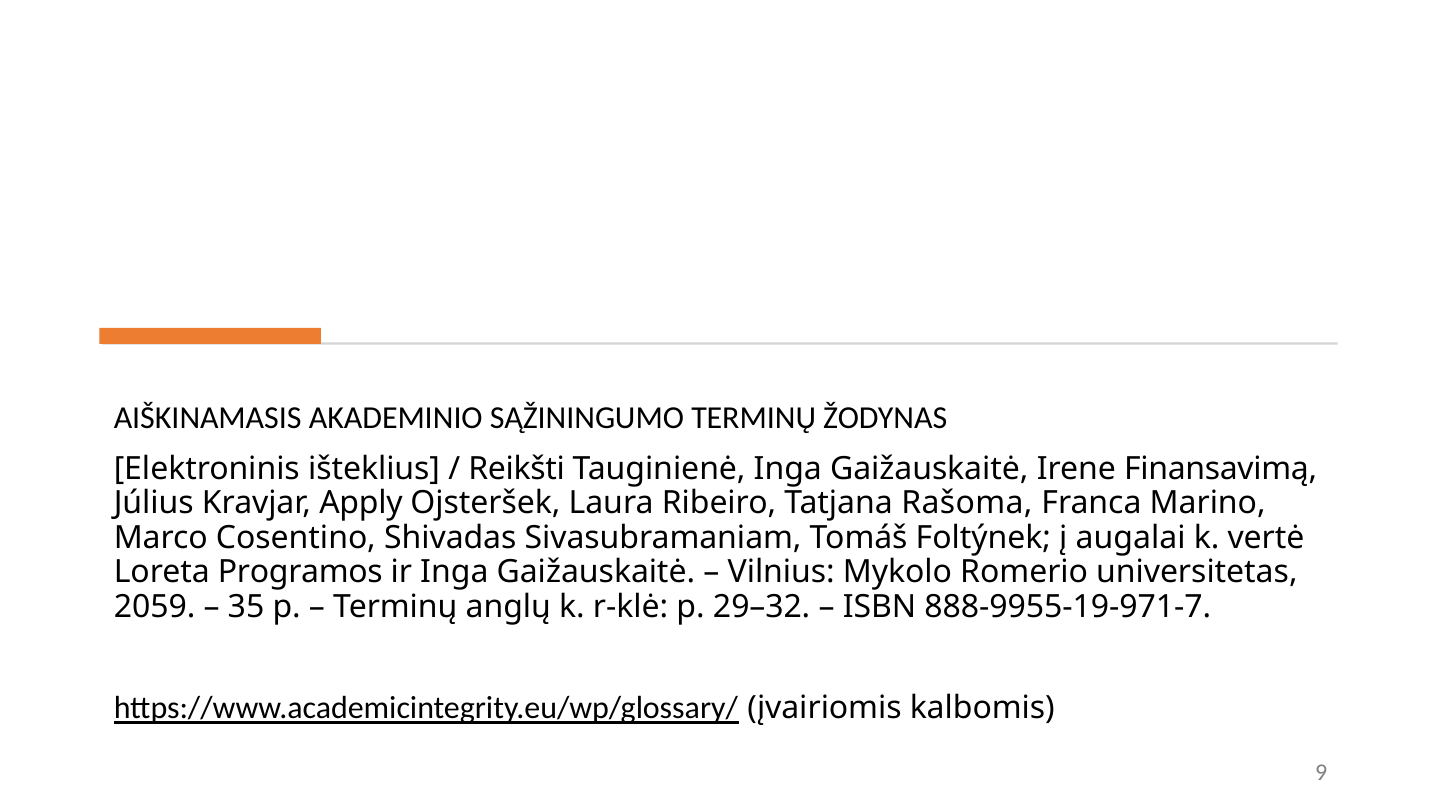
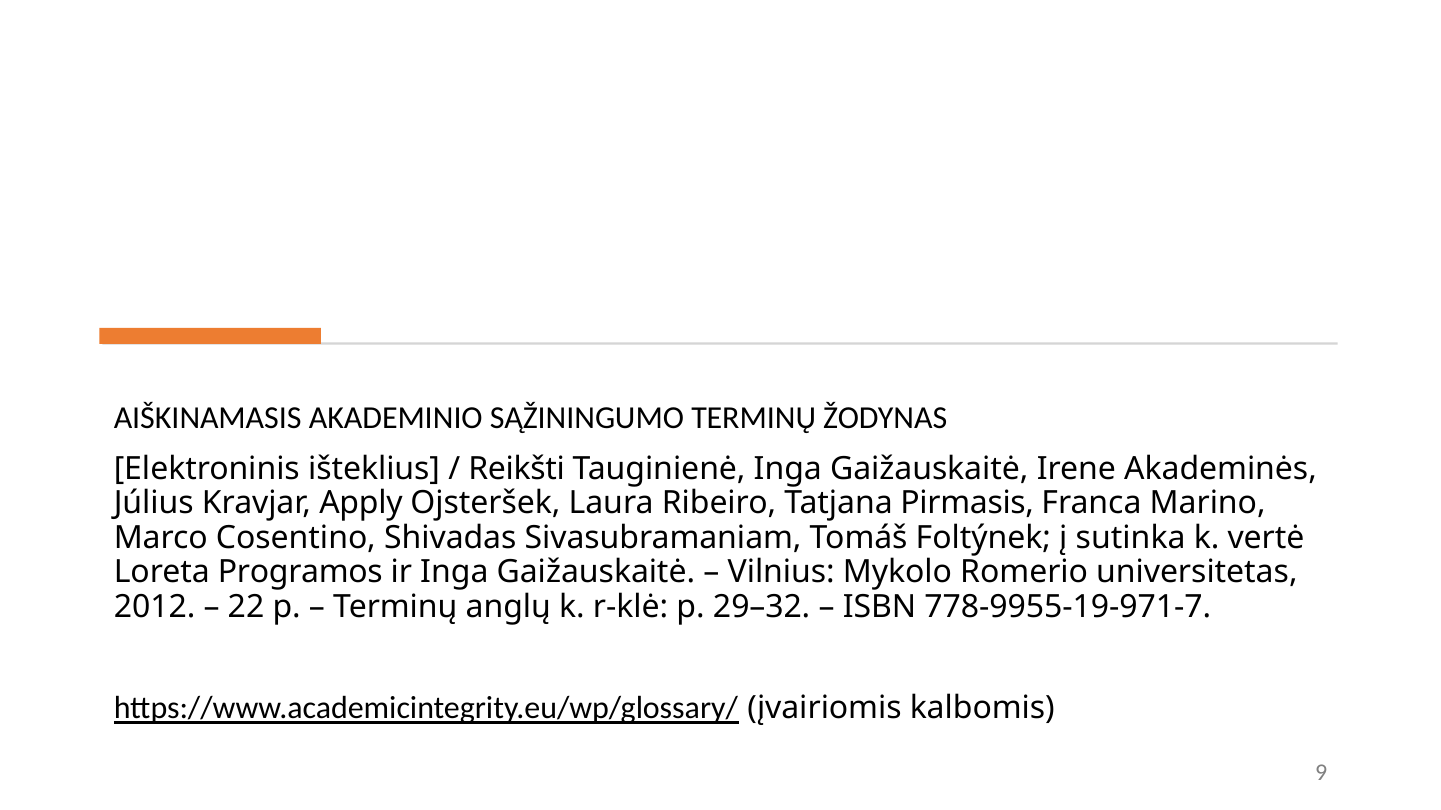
Finansavimą: Finansavimą -> Akademinės (1220, 469)
Rašoma: Rašoma -> Pirmasis (967, 504)
augalai: augalai -> sutinka (1131, 538)
2059: 2059 -> 2012 (155, 607)
35: 35 -> 22 (246, 607)
888-9955-19-971-7: 888-9955-19-971-7 -> 778-9955-19-971-7 (1068, 607)
